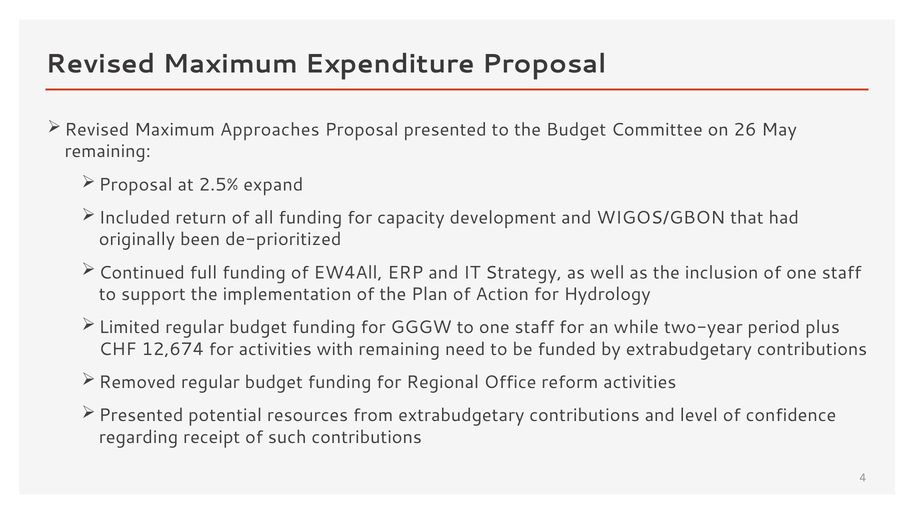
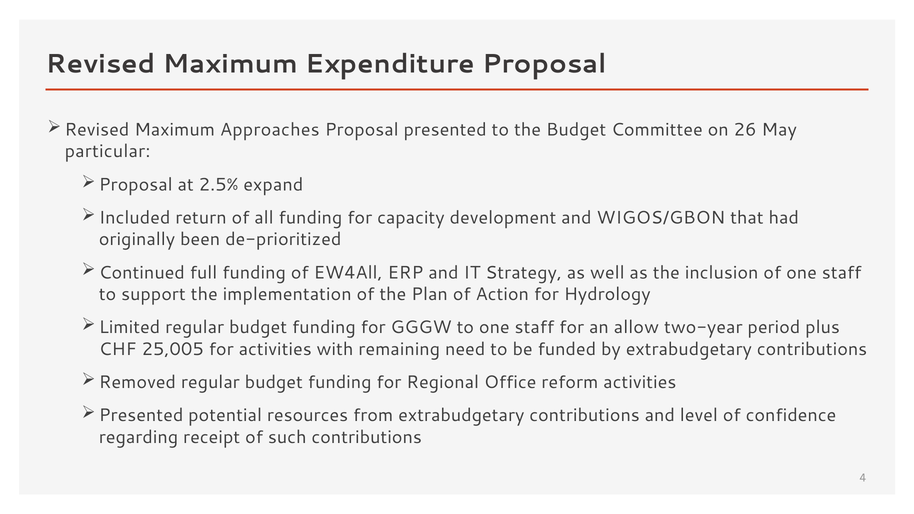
remaining: remaining -> particular (108, 152)
while: while -> allow (636, 327)
12,674: 12,674 -> 25,005 (173, 349)
